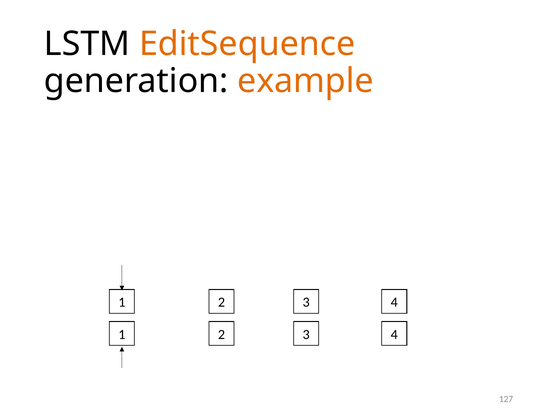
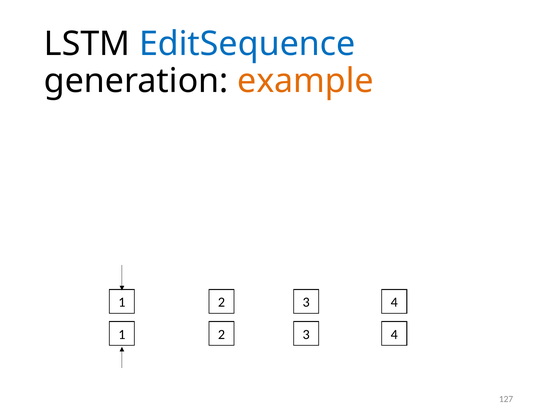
EditSequence colour: orange -> blue (247, 44)
